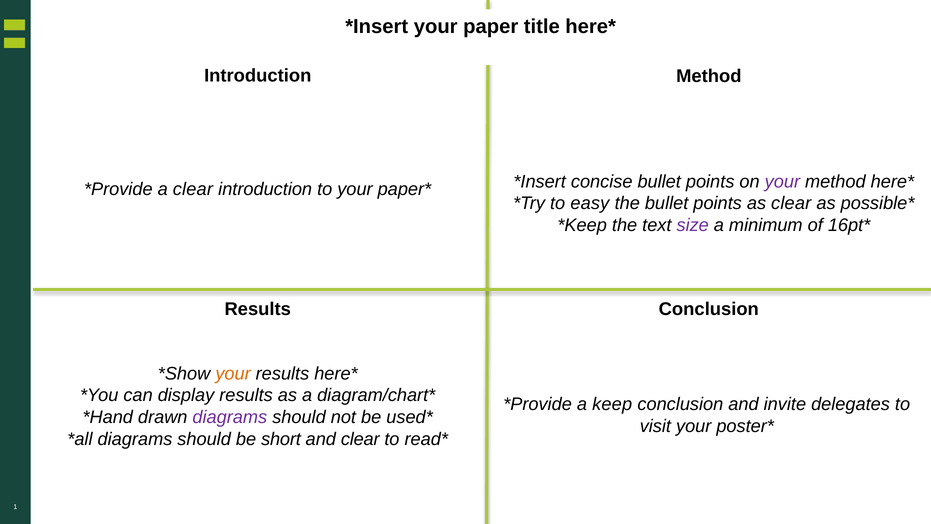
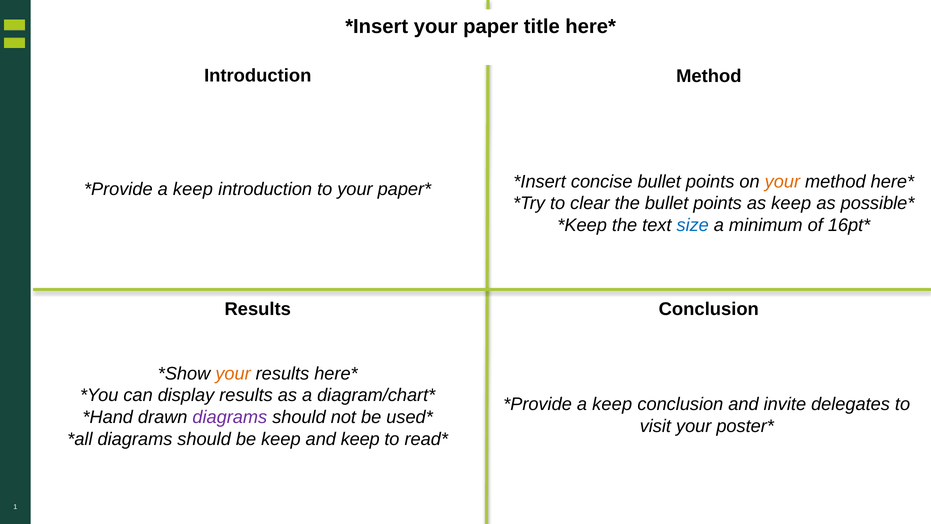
clear: clear -> keep (193, 189)
your colour: purple -> orange (782, 181)
easy: easy -> clear (590, 203)
as clear: clear -> keep (791, 203)
size colour: purple -> blue (693, 225)
be short: short -> keep (281, 439)
and clear: clear -> keep (360, 439)
